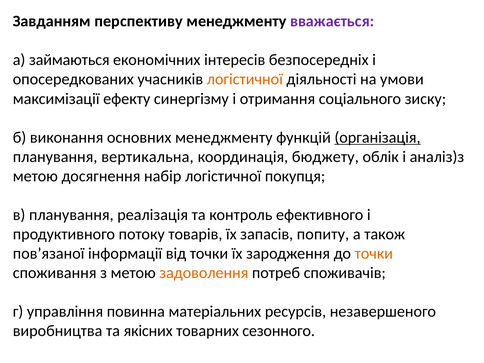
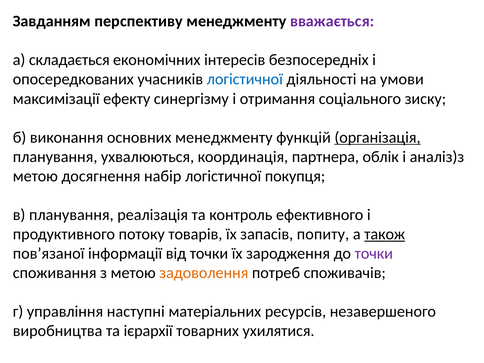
займаються: займаються -> складається (69, 60)
логістичної colour: orange -> blue (245, 79)
вертикальна: вертикальна -> ухвалюються (148, 157)
бюджету: бюджету -> партнера (325, 157)
також underline: none -> present (385, 234)
точки colour: orange -> purple (374, 254)
повинна: повинна -> наступні (136, 312)
якісних: якісних -> ієрархії (148, 331)
сезонного: сезонного -> ухилятися (279, 331)
